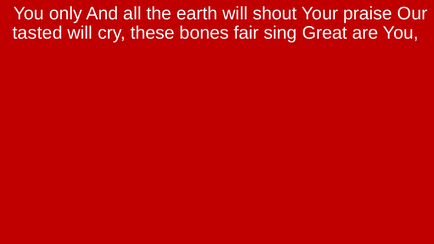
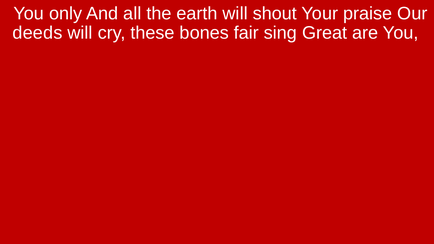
tasted: tasted -> deeds (37, 33)
